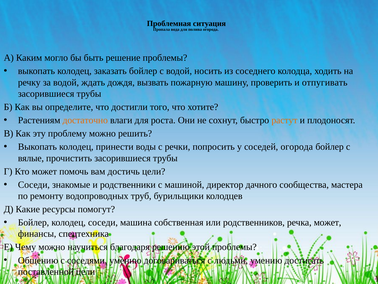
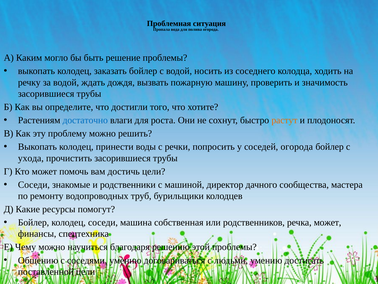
отпугивать: отпугивать -> значимость (325, 82)
достаточно colour: orange -> blue (85, 120)
вялые: вялые -> ухода (31, 158)
